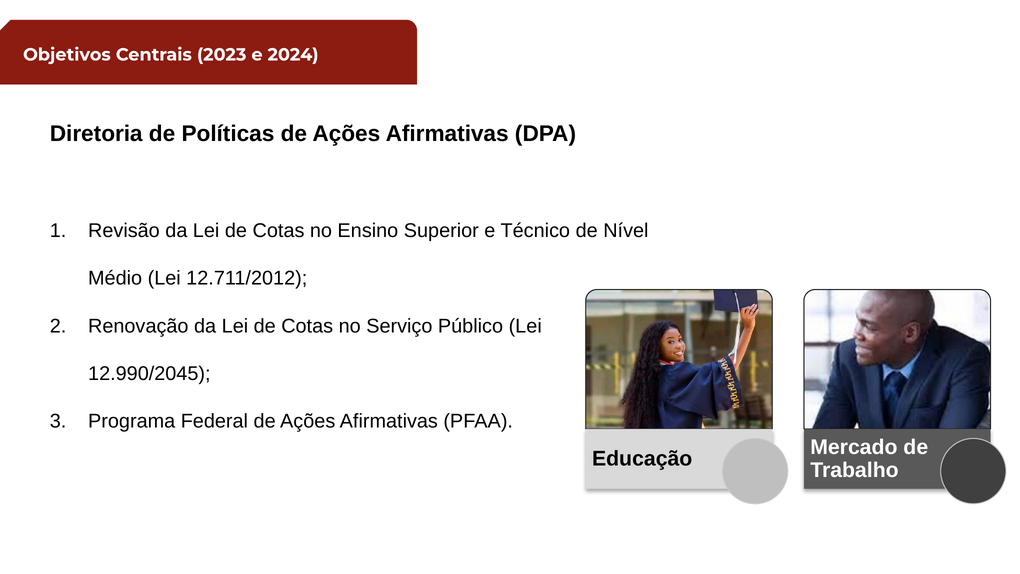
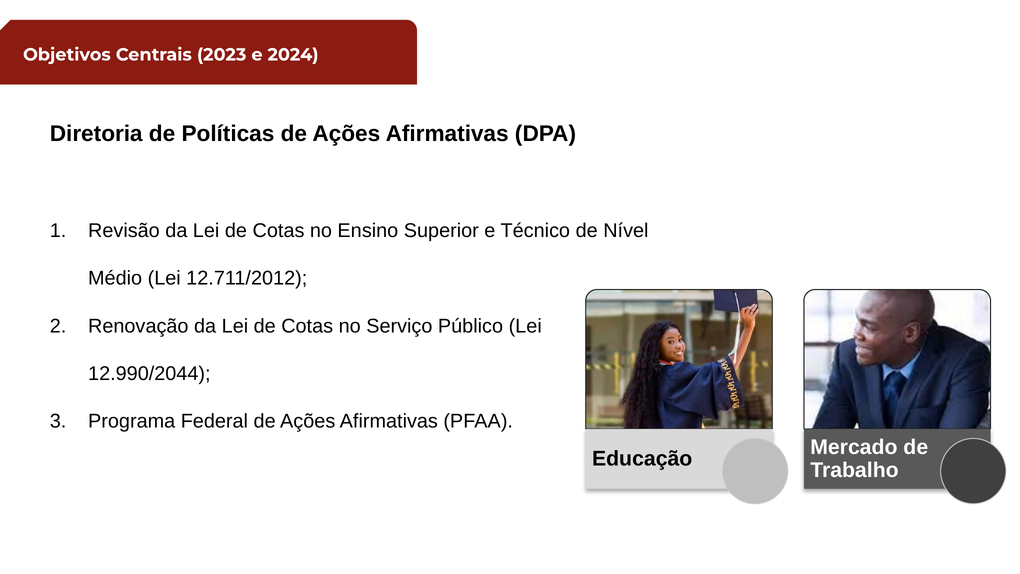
12.990/2045: 12.990/2045 -> 12.990/2044 (149, 374)
